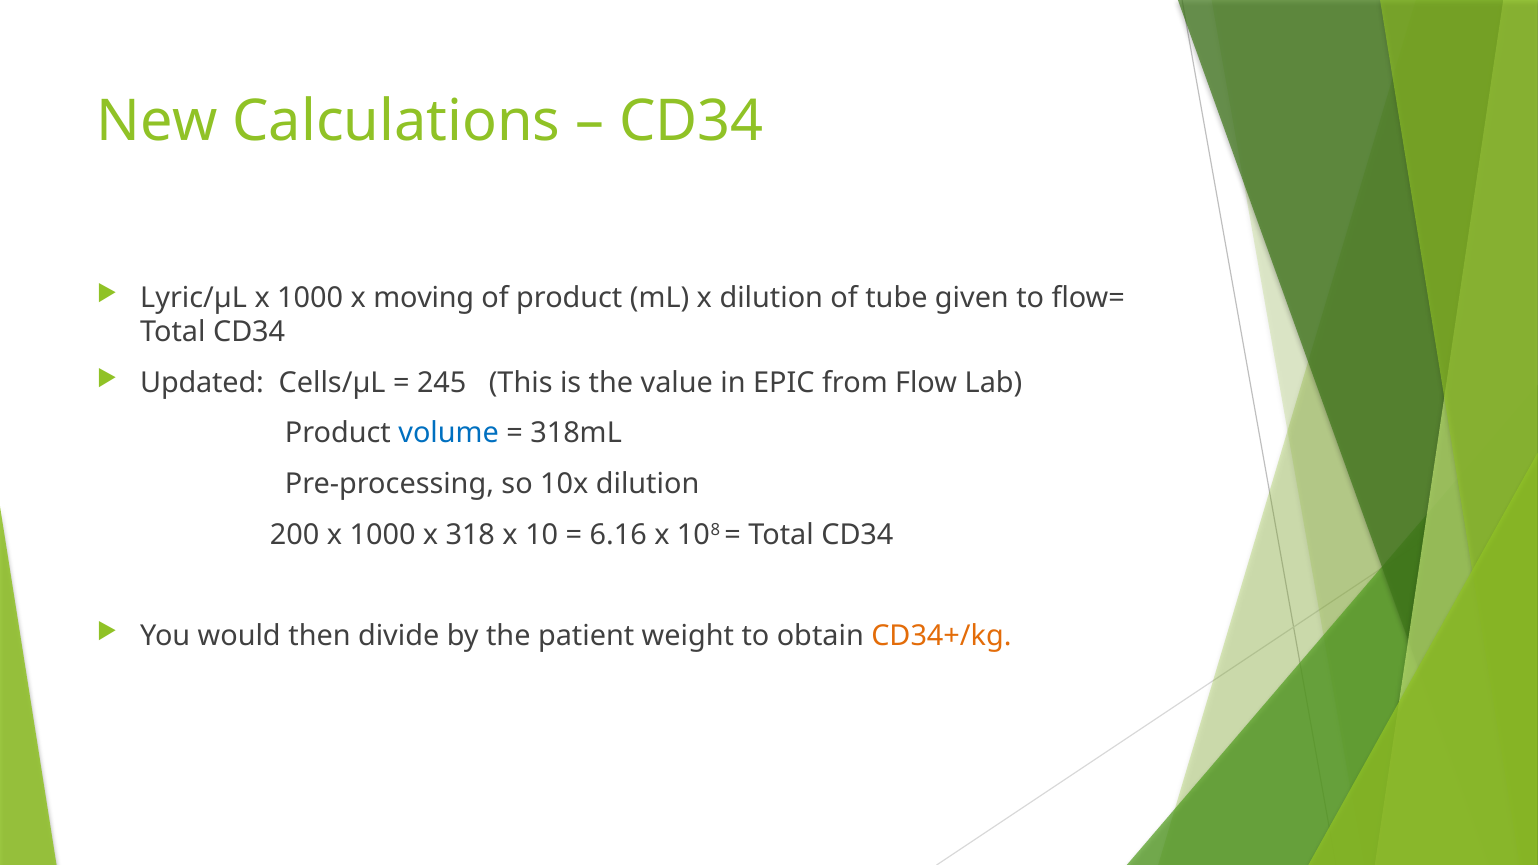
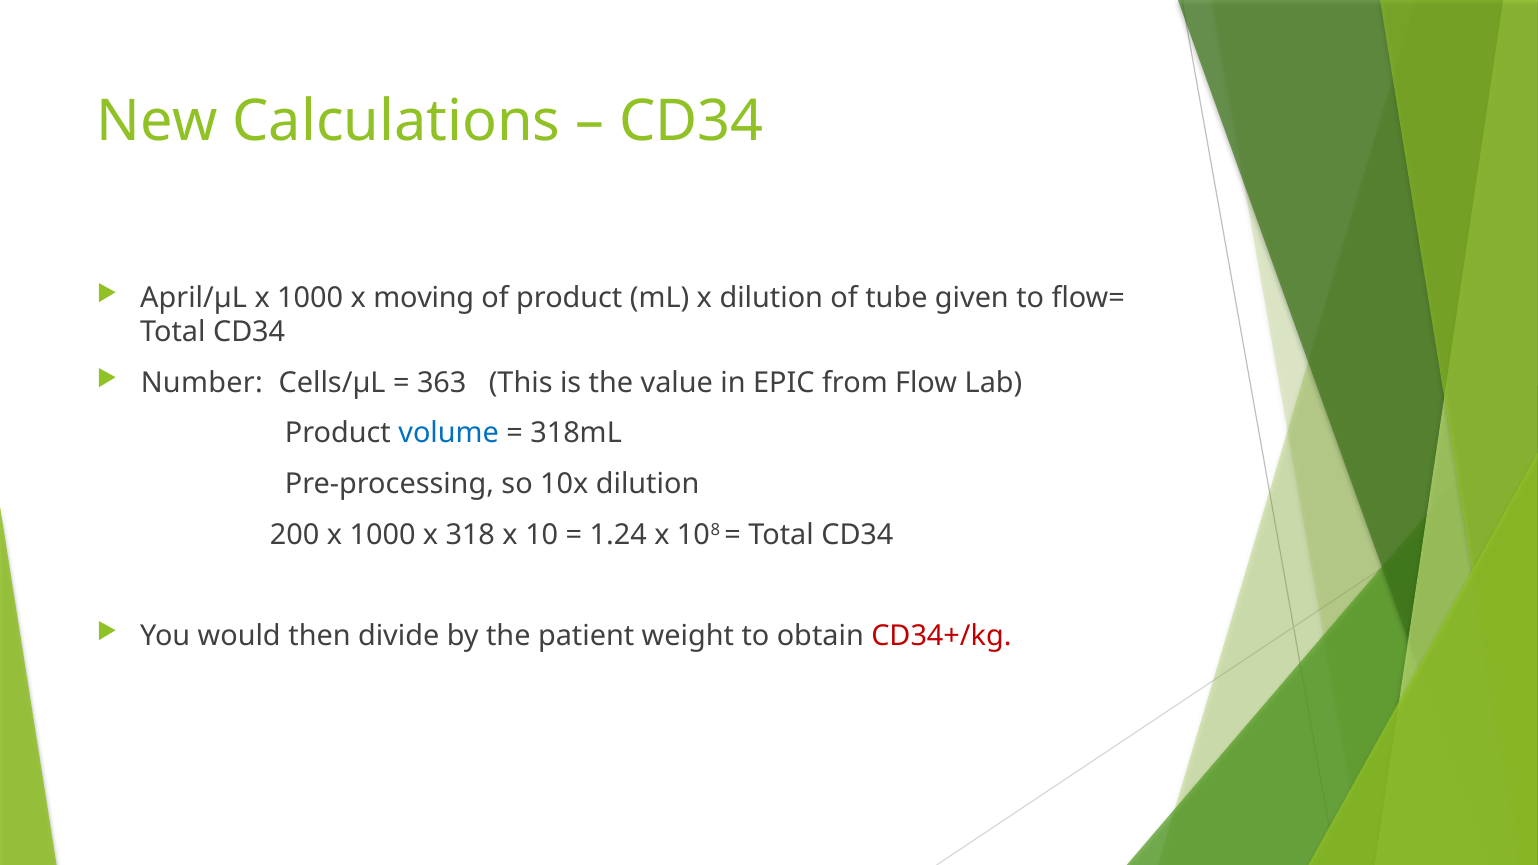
Lyric/µL: Lyric/µL -> April/µL (194, 298)
Updated: Updated -> Number (202, 383)
245: 245 -> 363 (442, 383)
6.16: 6.16 -> 1.24 (618, 535)
CD34+/kg colour: orange -> red (941, 636)
